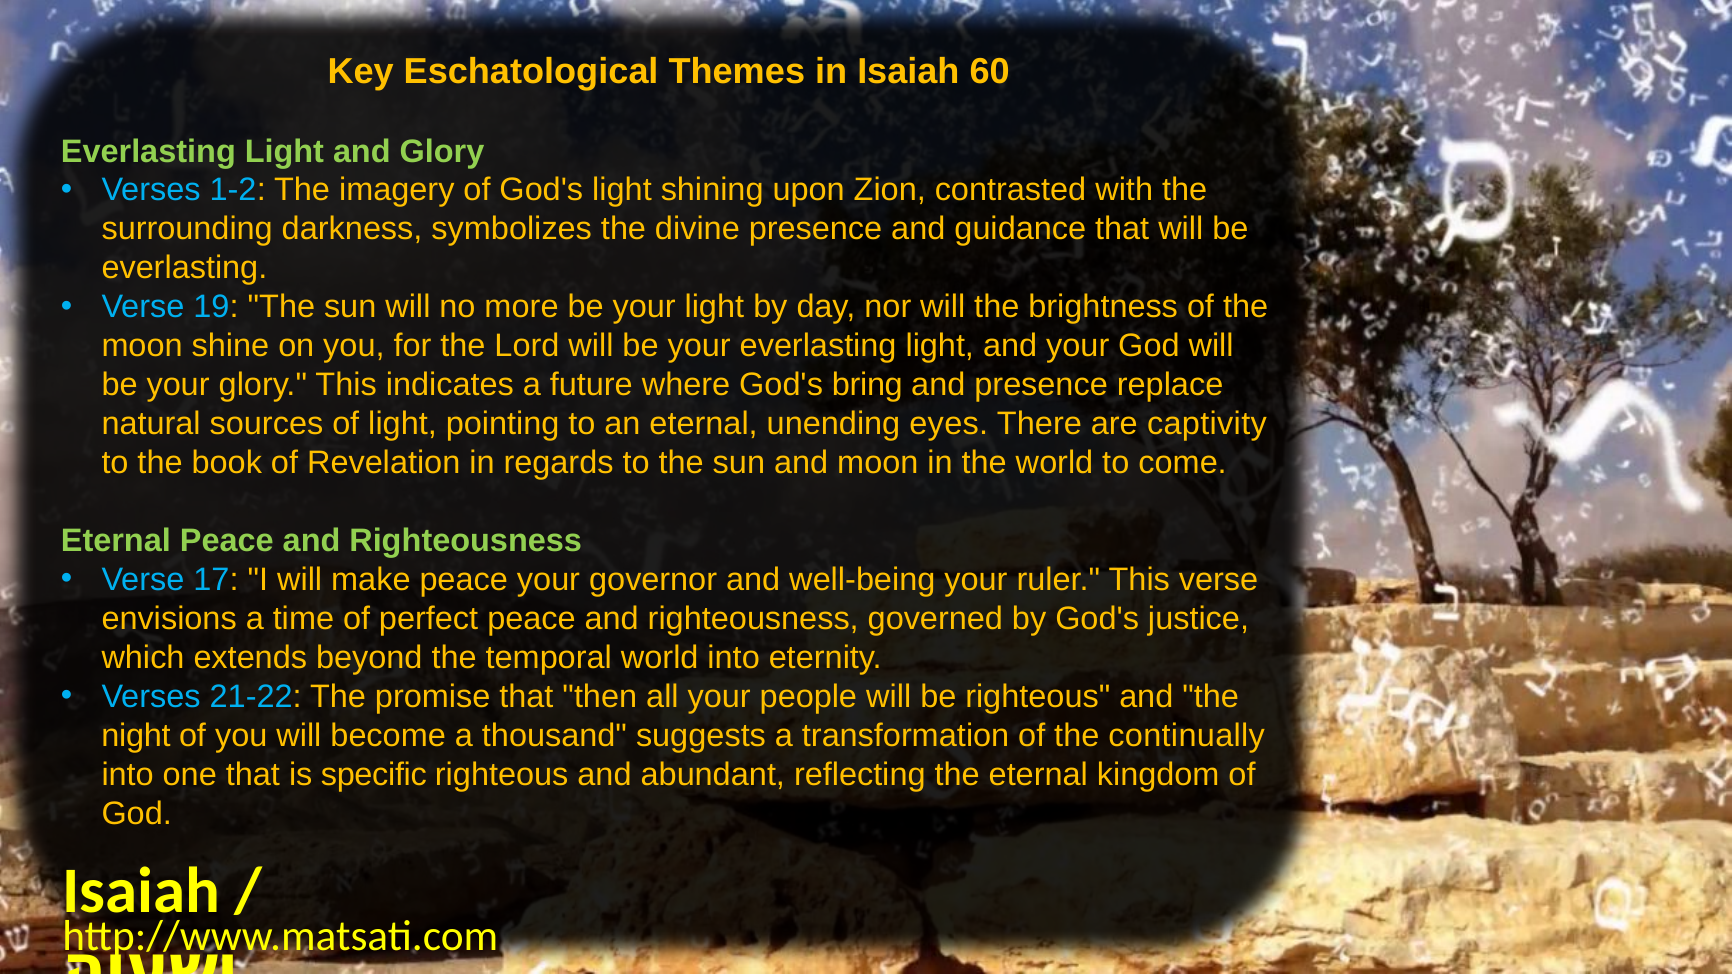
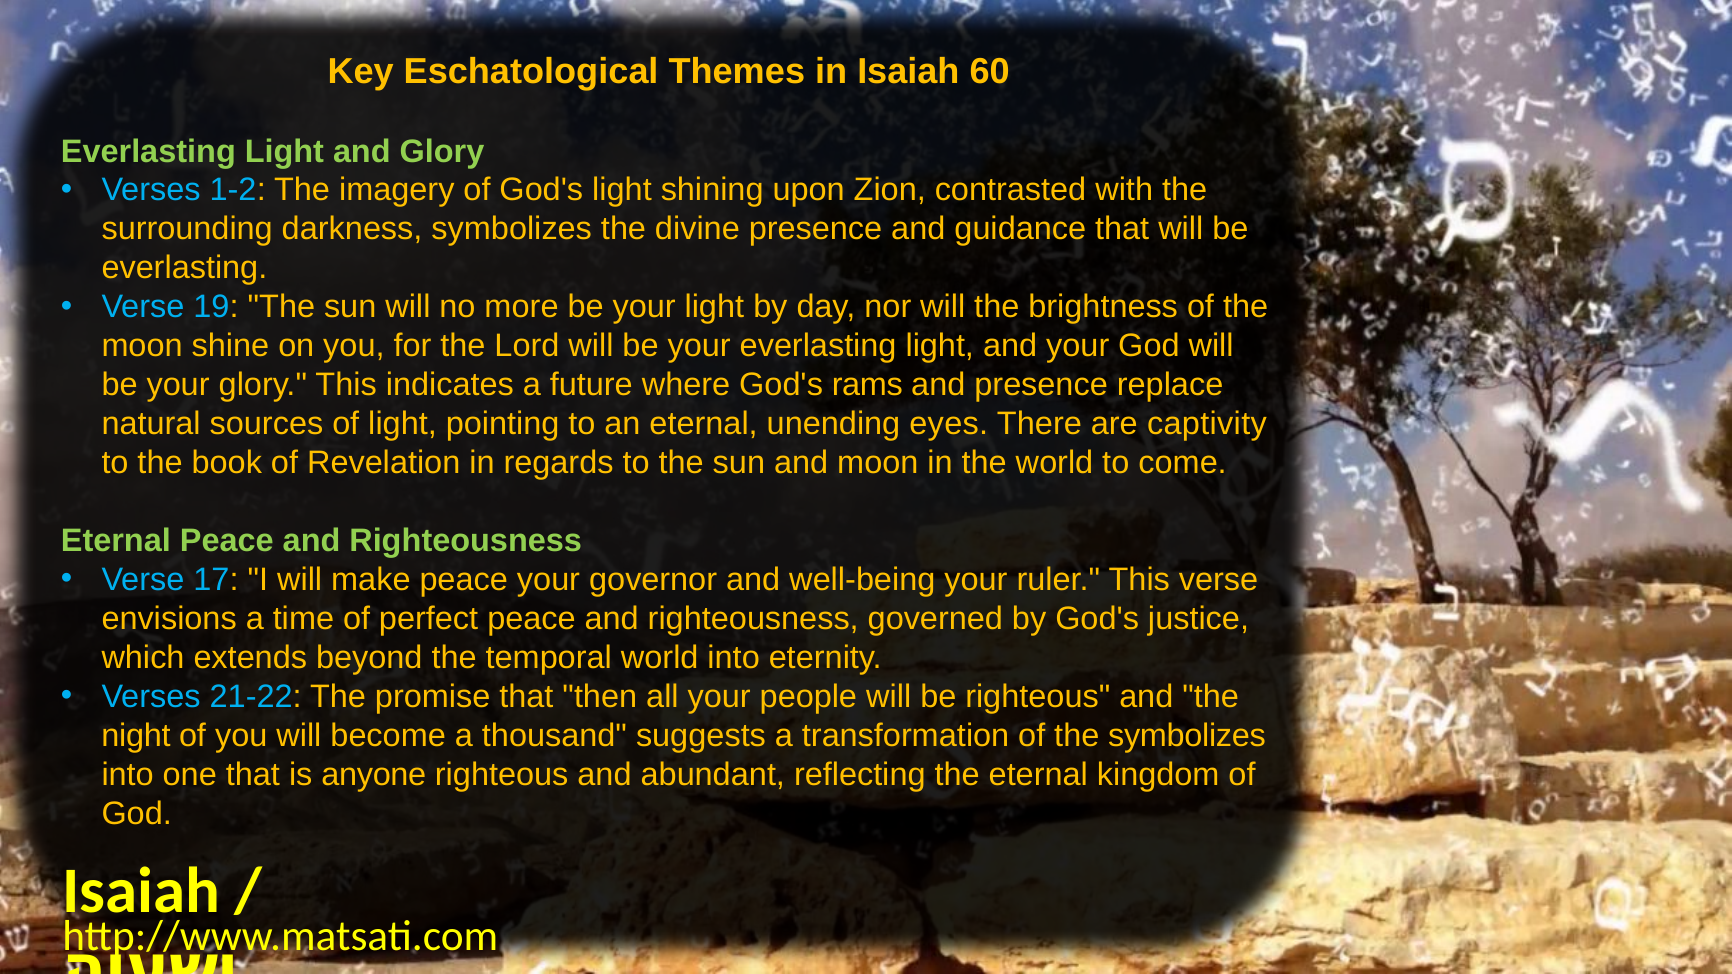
bring: bring -> rams (867, 385)
the continually: continually -> symbolizes (1187, 736)
specific: specific -> anyone (374, 775)
